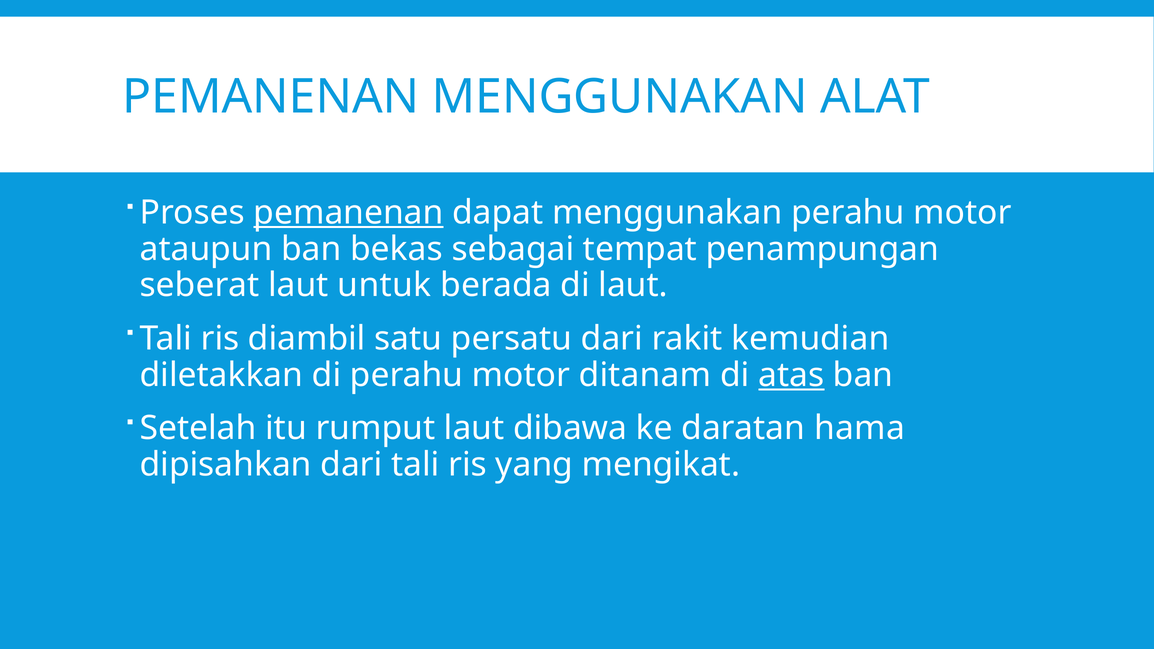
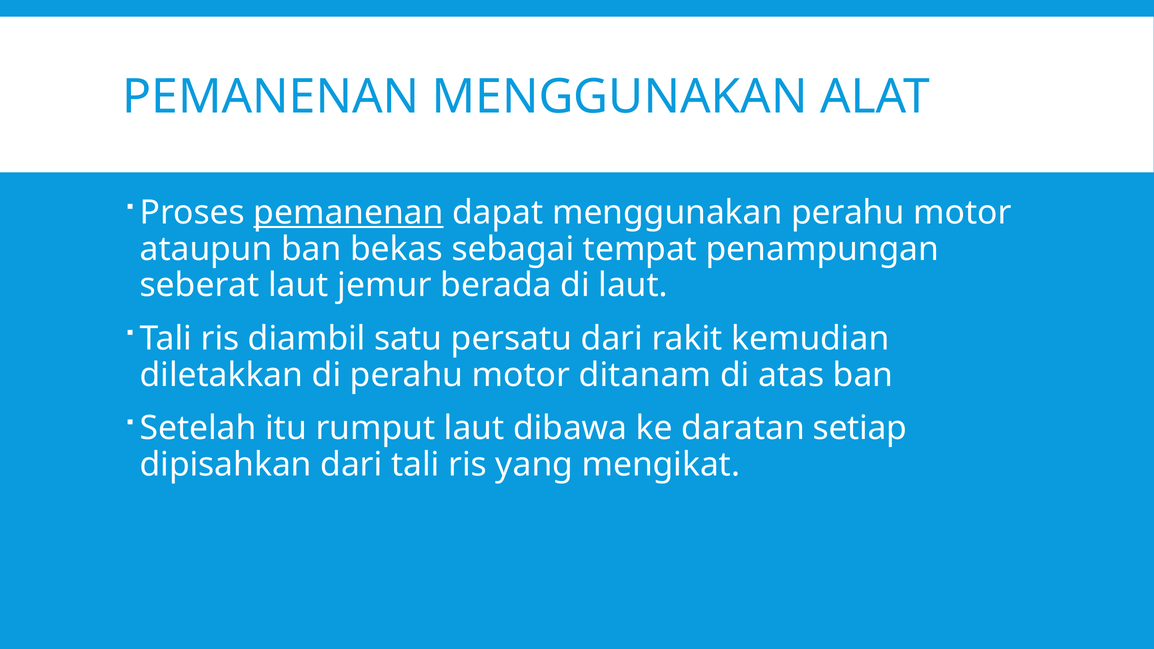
untuk: untuk -> jemur (384, 285)
atas underline: present -> none (791, 375)
hama: hama -> setiap (860, 428)
